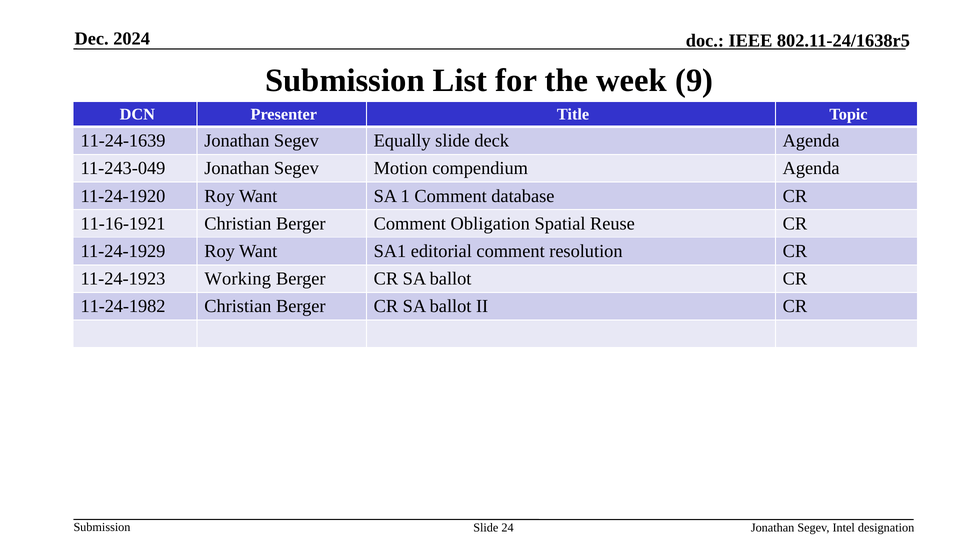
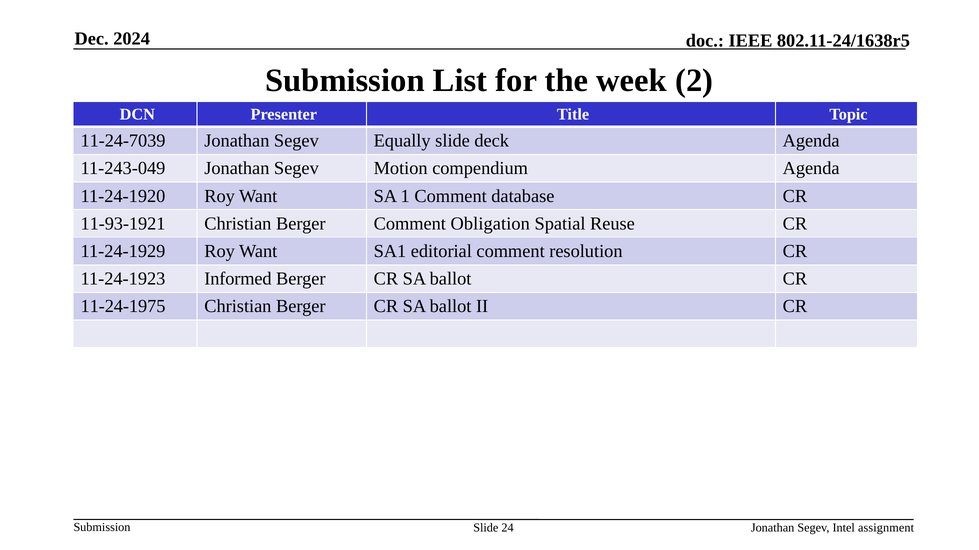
9: 9 -> 2 (694, 81)
11-24-1639: 11-24-1639 -> 11-24-7039 (123, 141)
11-16-1921: 11-16-1921 -> 11-93-1921 (123, 224)
Working: Working -> Informed (238, 279)
11-24-1982: 11-24-1982 -> 11-24-1975 (123, 307)
designation: designation -> assignment (886, 528)
